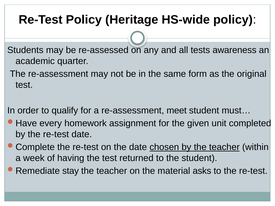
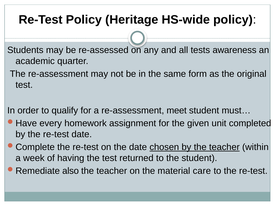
stay: stay -> also (71, 171)
asks: asks -> care (202, 171)
